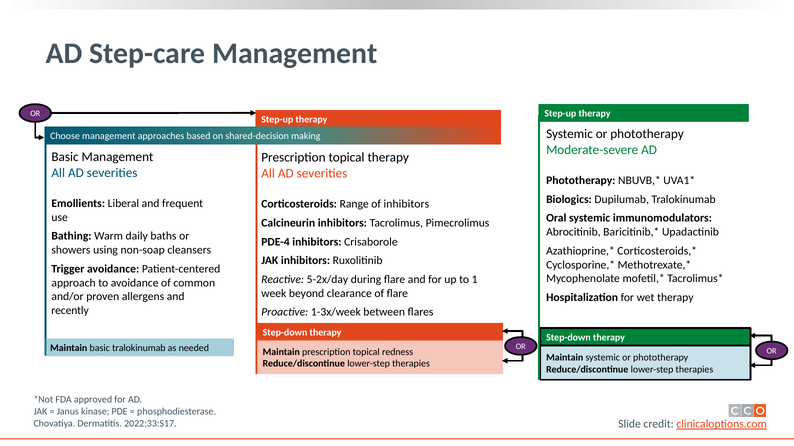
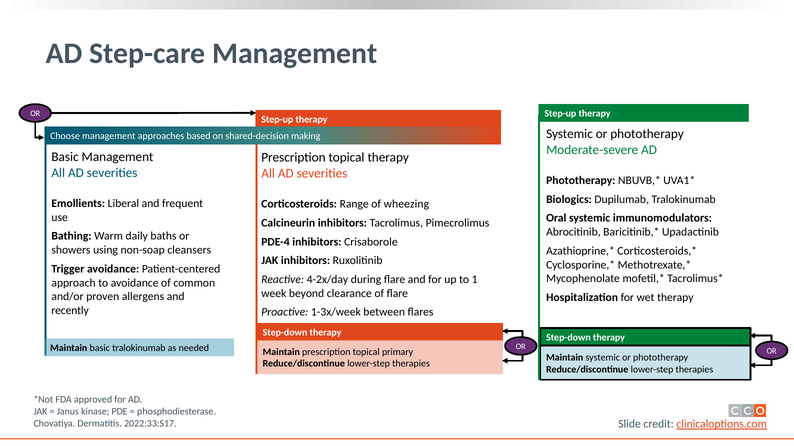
of inhibitors: inhibitors -> wheezing (406, 204)
5-2x/day: 5-2x/day -> 4-2x/day (327, 280)
redness: redness -> primary (398, 352)
